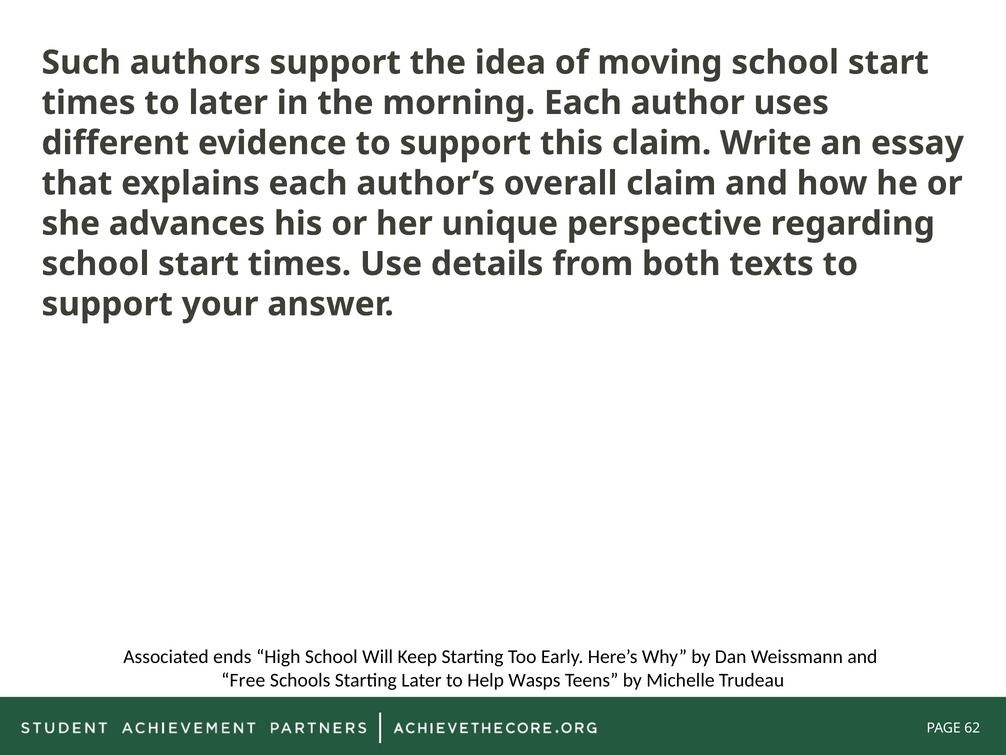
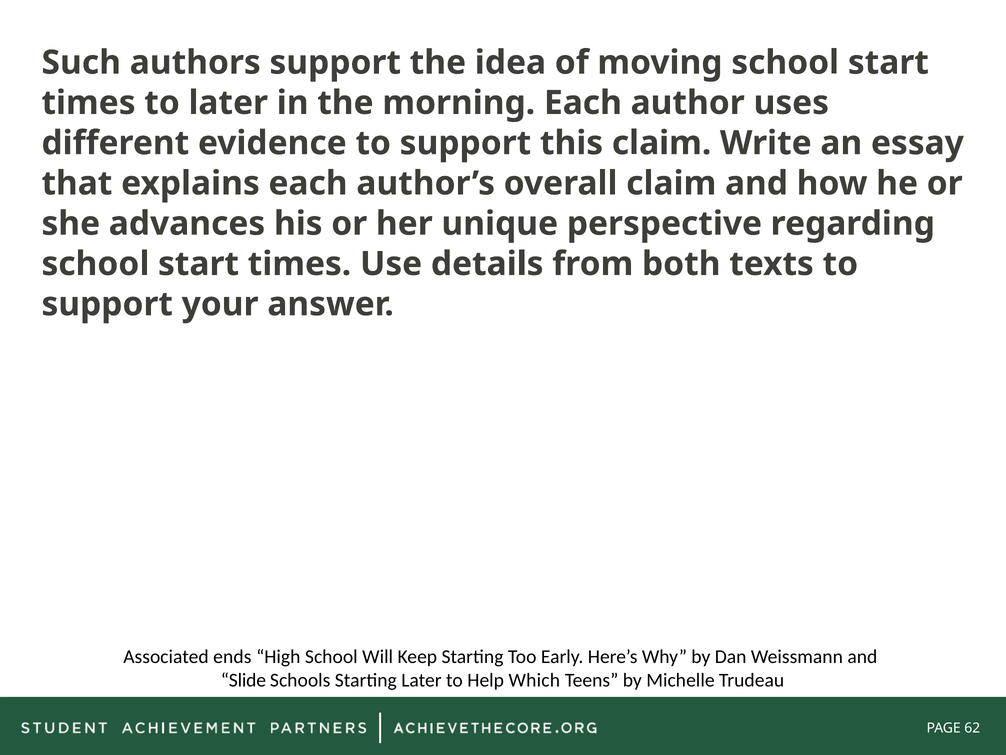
Free: Free -> Slide (243, 680)
Wasps: Wasps -> Which (534, 680)
